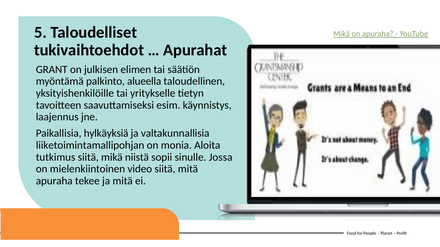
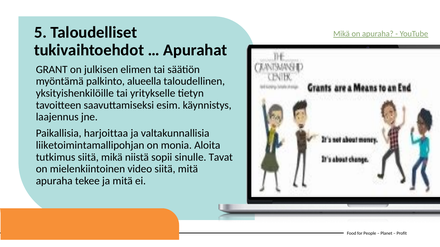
hylkäyksiä: hylkäyksiä -> harjoittaa (106, 134)
Jossa: Jossa -> Tavat (221, 157)
